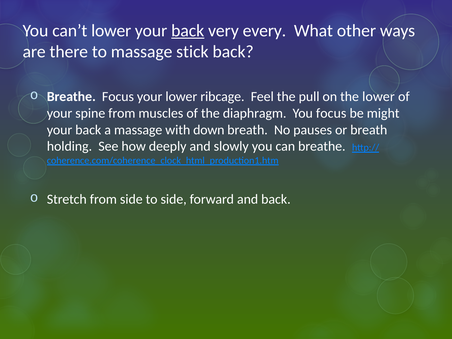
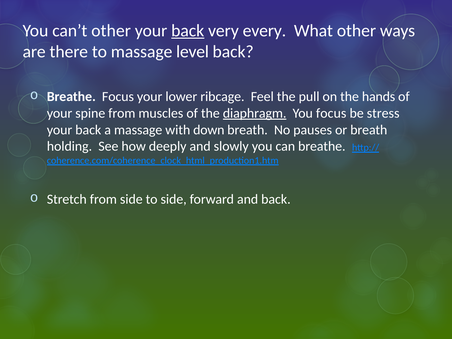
can’t lower: lower -> other (111, 31)
stick: stick -> level (192, 52)
the lower: lower -> hands (379, 97)
diaphragm underline: none -> present (255, 113)
might: might -> stress (383, 113)
